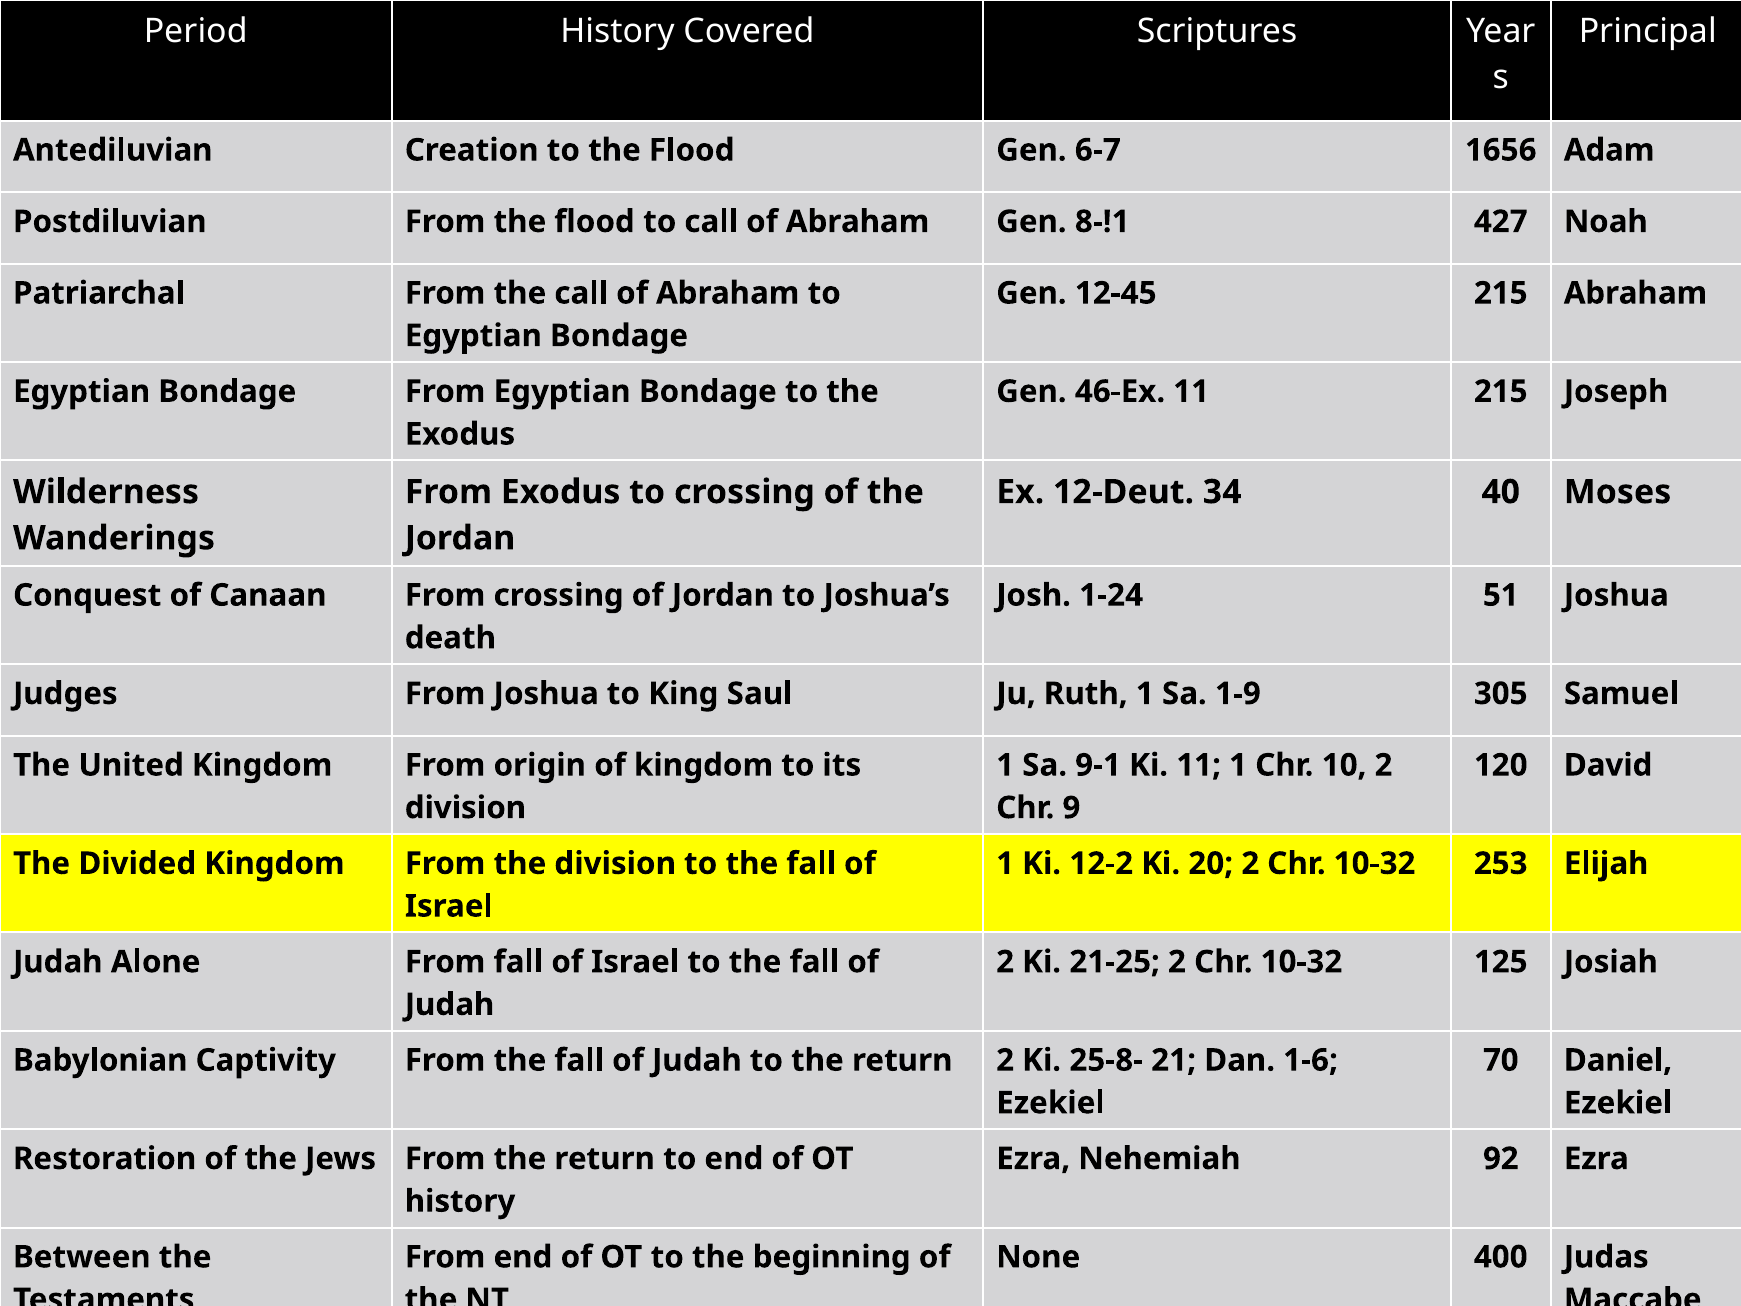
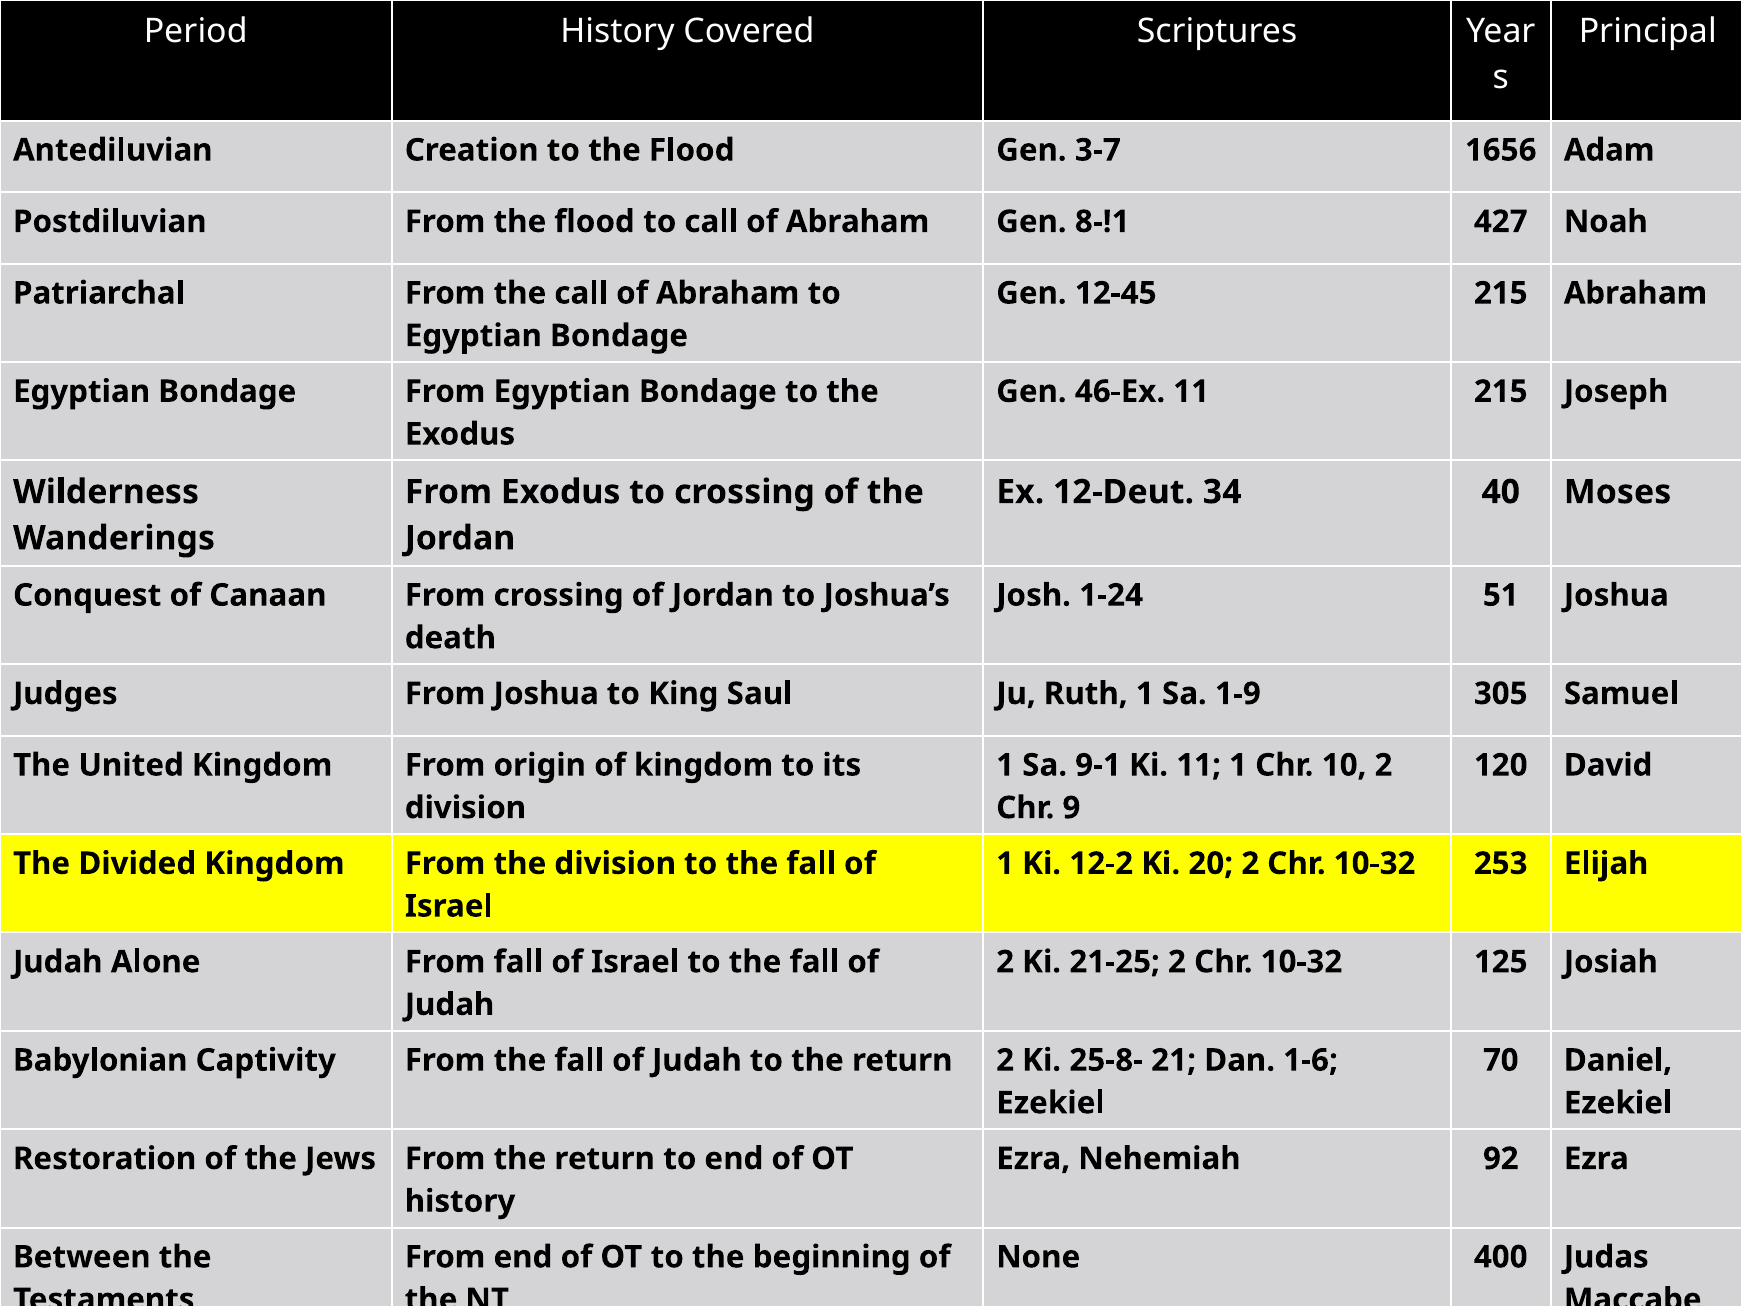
6-7: 6-7 -> 3-7 (1098, 150)
